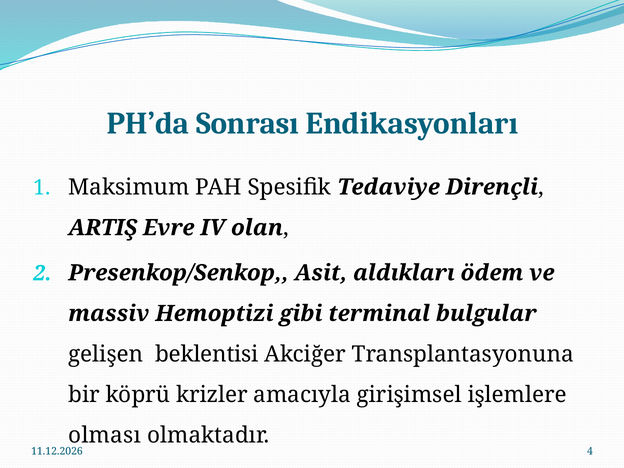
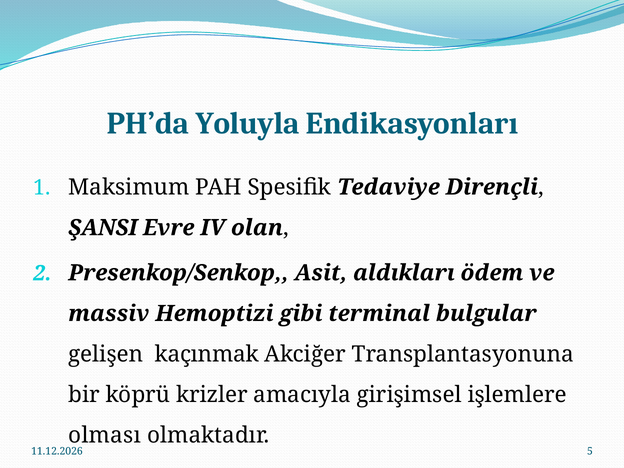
Sonrası: Sonrası -> Yoluyla (248, 123)
ARTIŞ: ARTIŞ -> ŞANSI (103, 228)
beklentisi: beklentisi -> kaçınmak (207, 354)
4: 4 -> 5 (590, 451)
